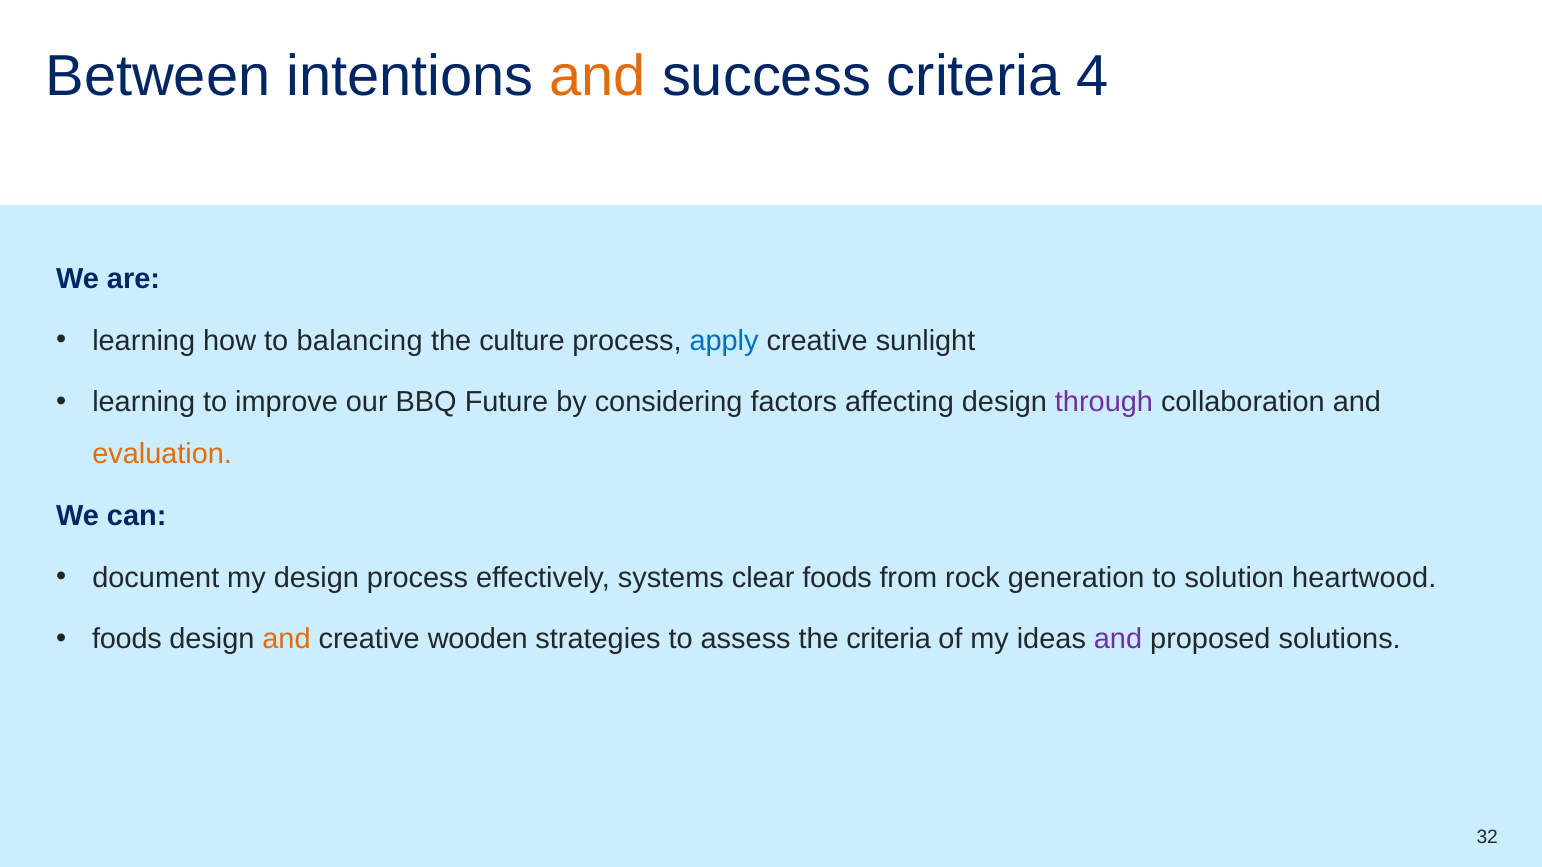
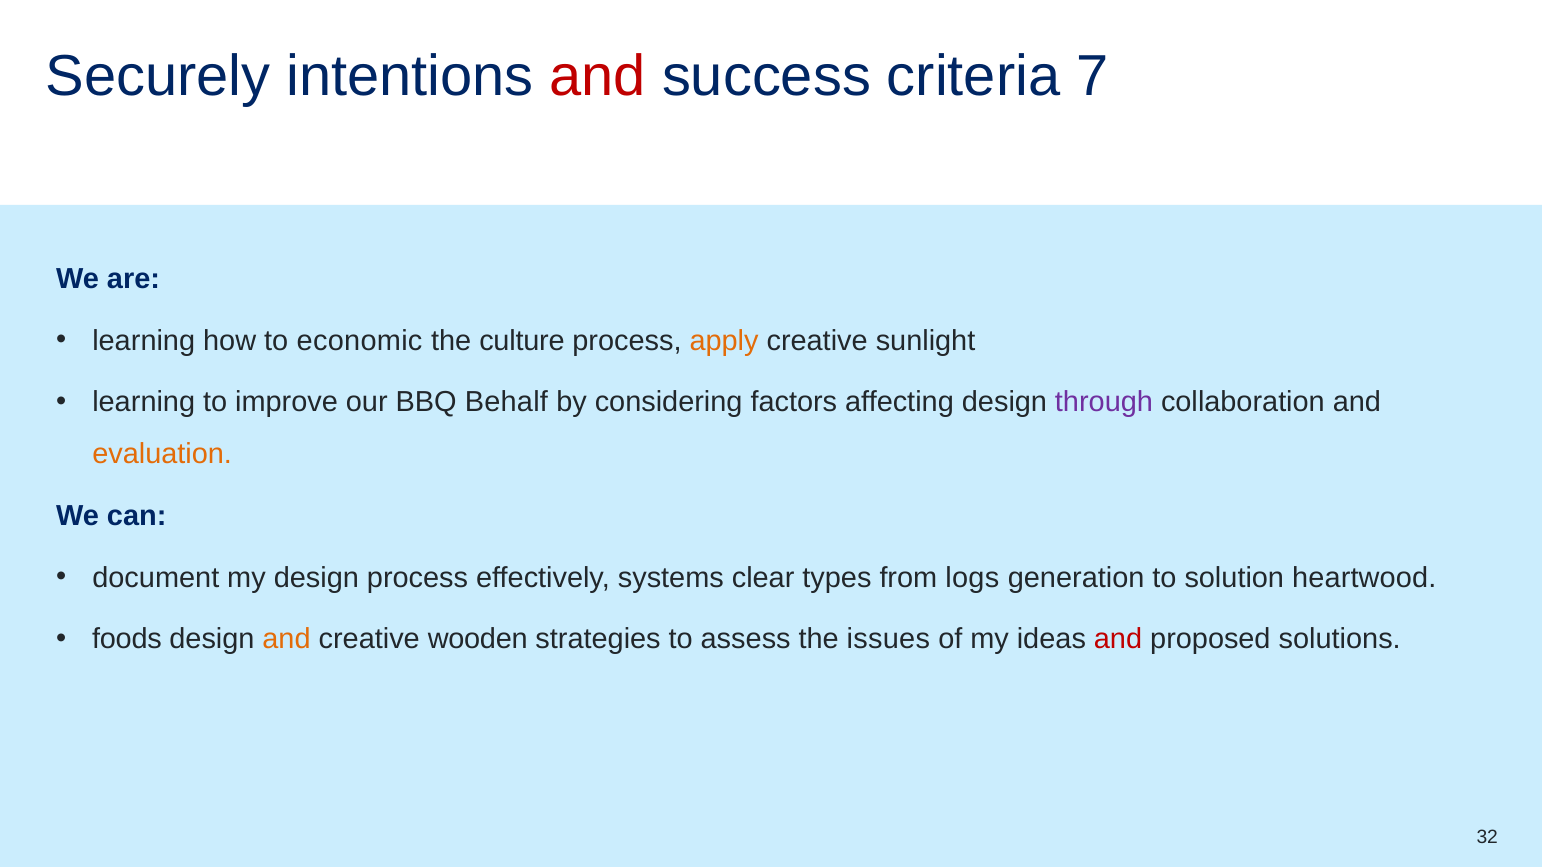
Between: Between -> Securely (158, 76)
and colour: orange -> red (598, 76)
4: 4 -> 7 (1092, 76)
balancing: balancing -> economic (360, 341)
apply colour: blue -> orange (724, 341)
Future: Future -> Behalf (506, 403)
clear foods: foods -> types (837, 578)
rock: rock -> logs (972, 578)
the criteria: criteria -> issues (888, 640)
and colour: purple -> red (1118, 640)
